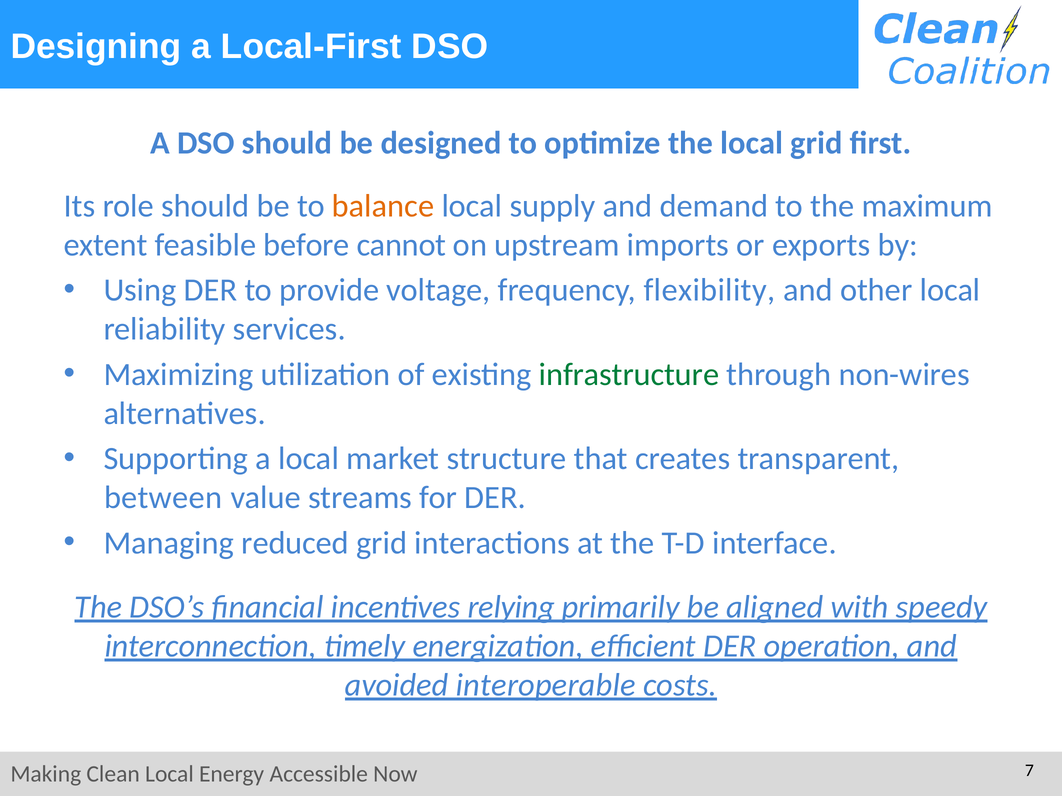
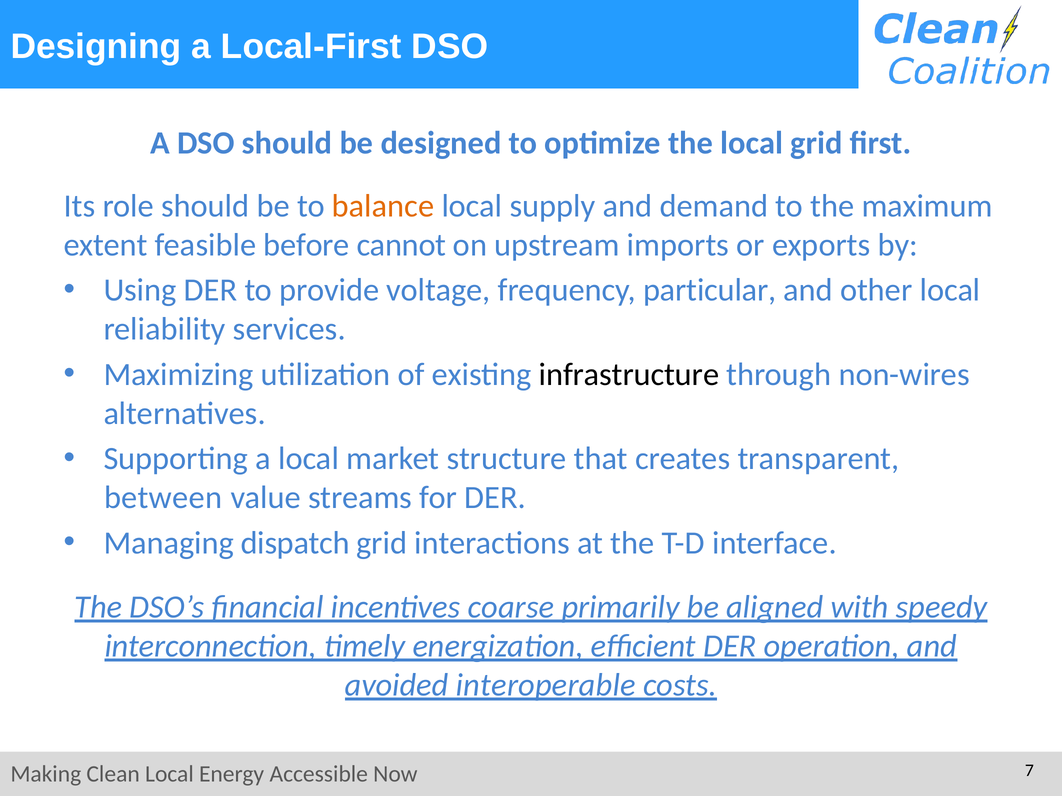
flexibility: flexibility -> particular (710, 290)
infrastructure colour: green -> black (629, 375)
reduced: reduced -> dispatch (295, 543)
relying: relying -> coarse (511, 607)
